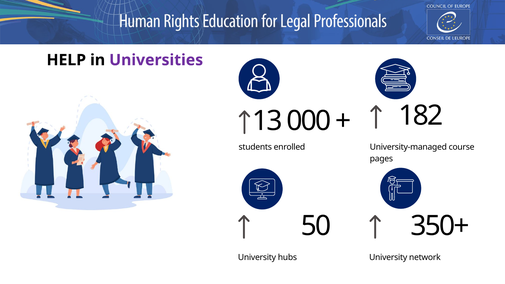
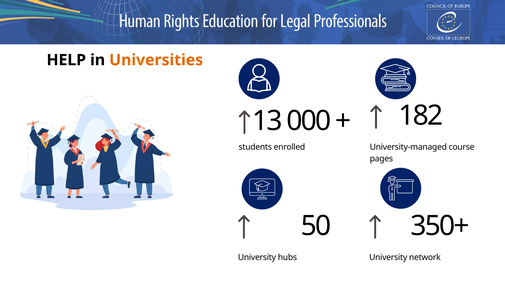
Universities colour: purple -> orange (156, 60)
